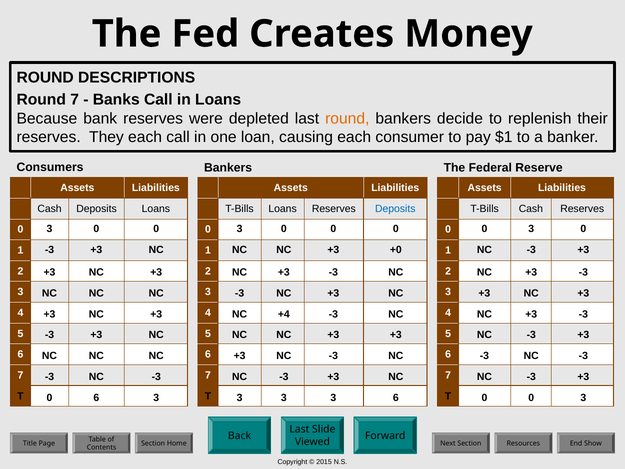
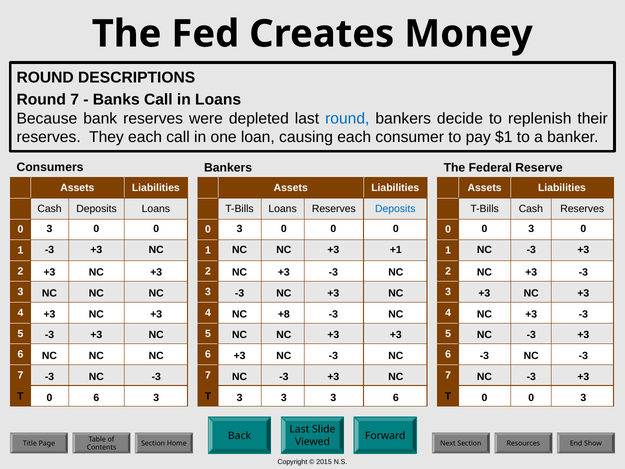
round colour: orange -> blue (347, 118)
+0: +0 -> +1 (396, 250)
+4: +4 -> +8 (284, 314)
